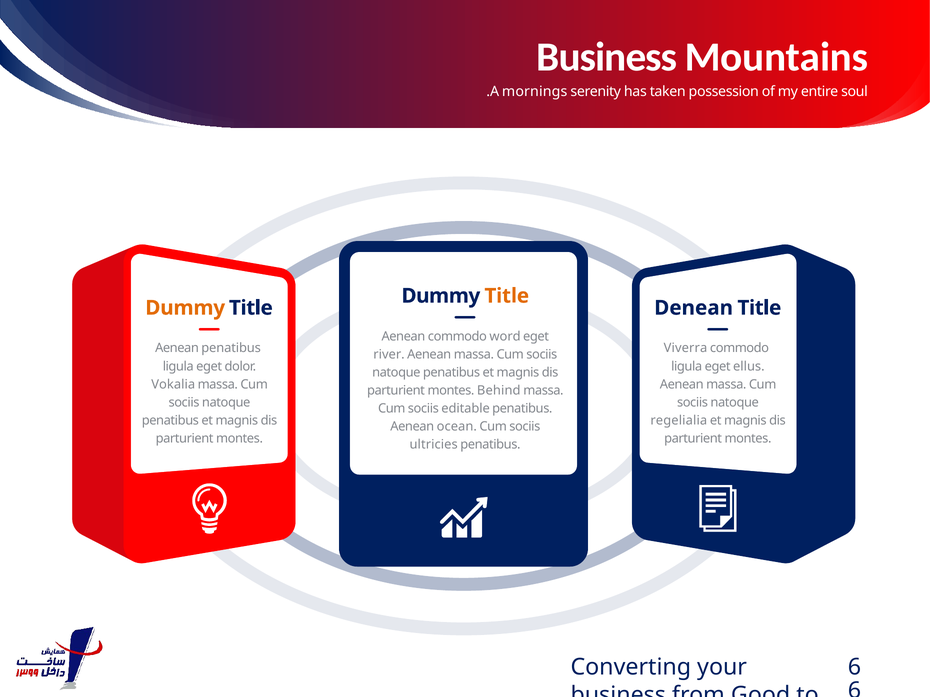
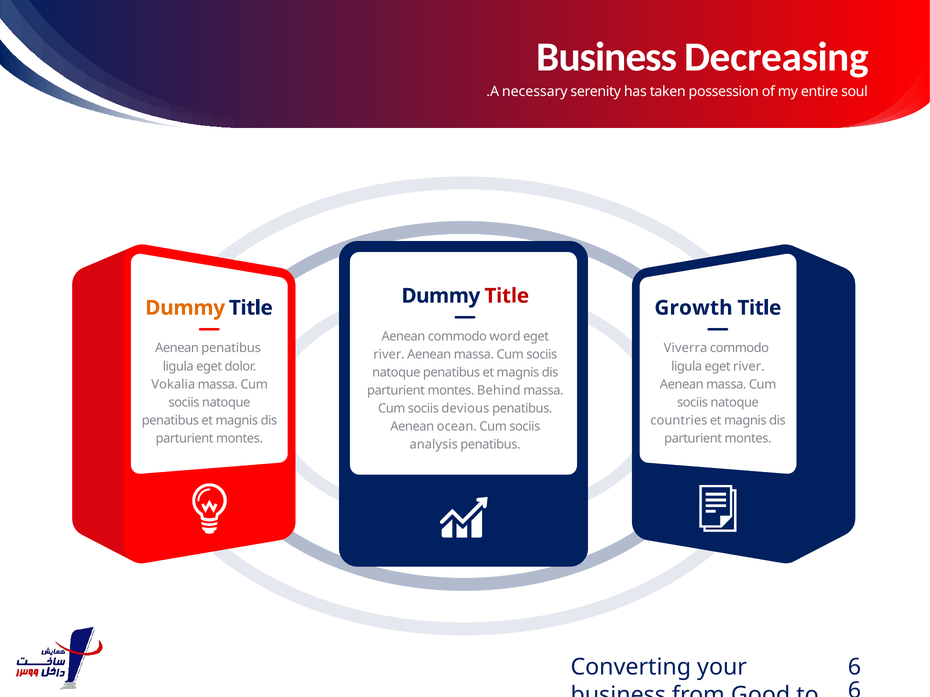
Mountains: Mountains -> Decreasing (776, 57)
mornings: mornings -> necessary (535, 92)
Title colour: orange -> red (507, 296)
Denean: Denean -> Growth (694, 308)
ligula eget ellus: ellus -> river (749, 367)
editable: editable -> devious (465, 409)
regelialia: regelialia -> countries (679, 421)
ultricies: ultricies -> analysis (434, 445)
